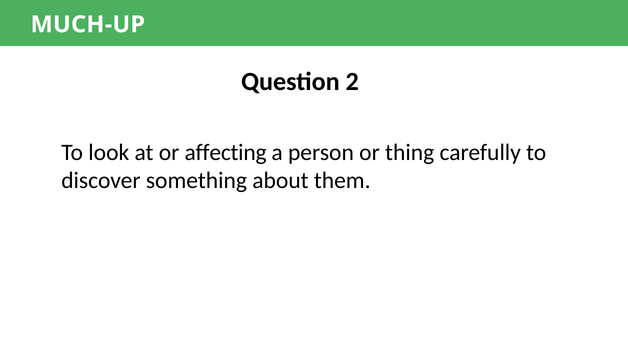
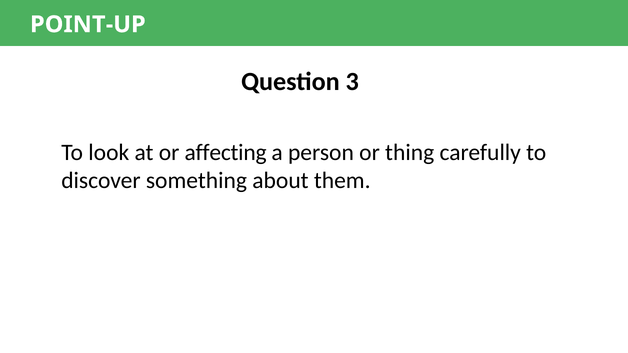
MUCH-UP: MUCH-UP -> POINT-UP (88, 24)
2: 2 -> 3 (352, 82)
